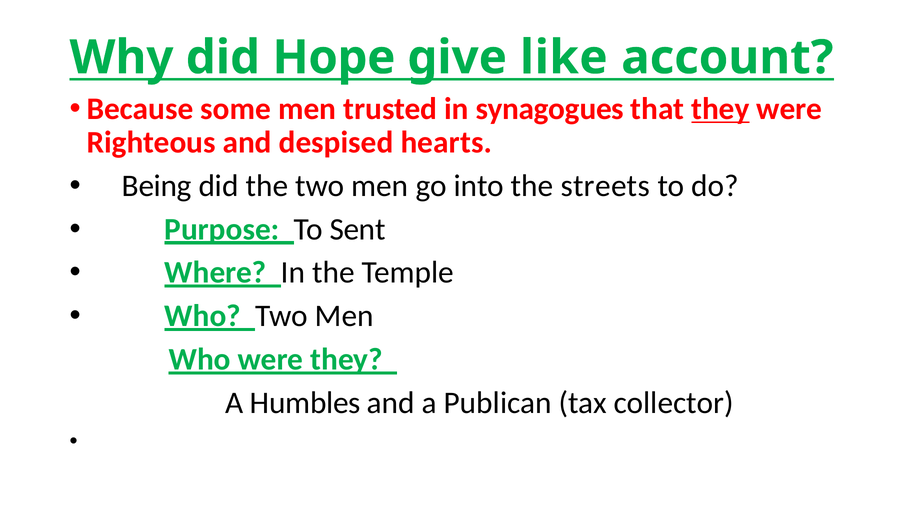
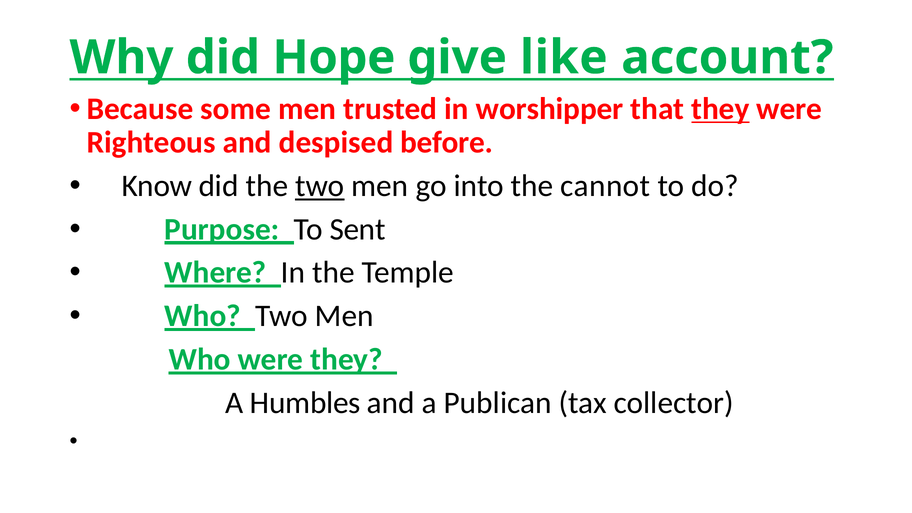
synagogues: synagogues -> worshipper (550, 109)
hearts: hearts -> before (447, 143)
Being: Being -> Know (157, 186)
two underline: none -> present (320, 186)
streets: streets -> cannot (605, 186)
